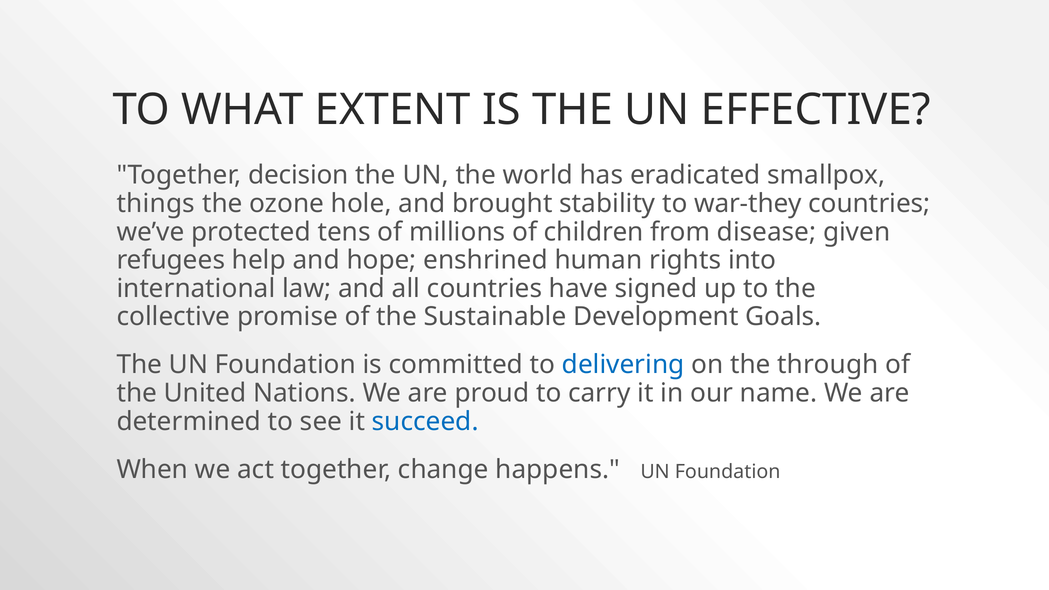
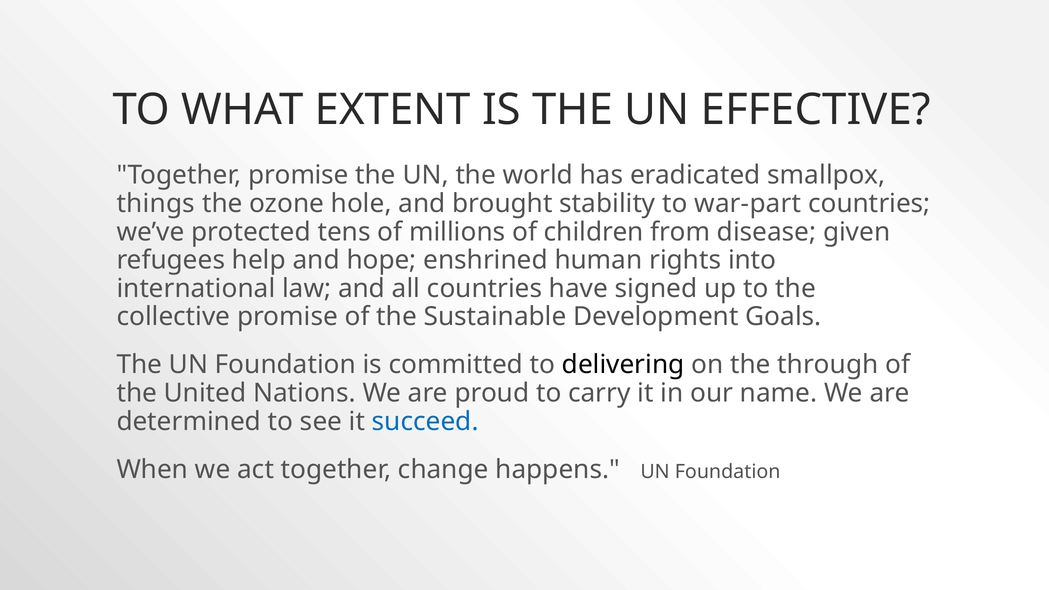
Together decision: decision -> promise (298, 175)
war-they: war-they -> war-part (748, 204)
delivering colour: blue -> black (623, 365)
